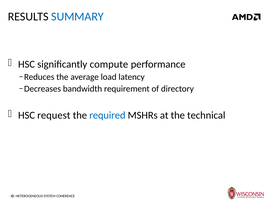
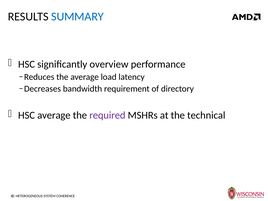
compute: compute -> overview (109, 64)
HSC request: request -> average (54, 115)
required colour: blue -> purple (107, 115)
